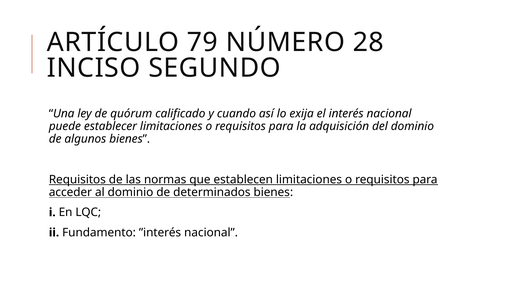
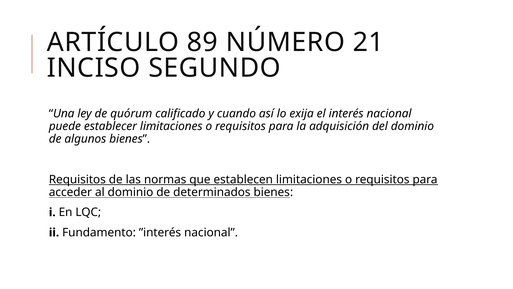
79: 79 -> 89 (202, 42)
28: 28 -> 21 (368, 42)
